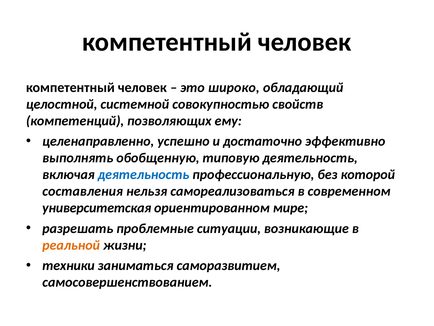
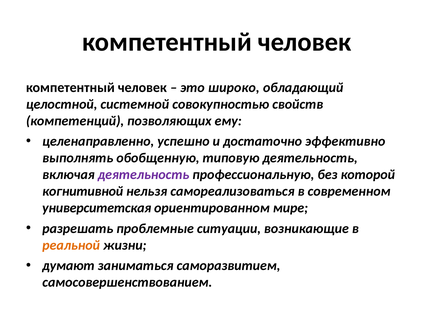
деятельность colour: blue -> purple (144, 174)
составления: составления -> когнитивной (83, 191)
техники: техники -> думают (68, 265)
